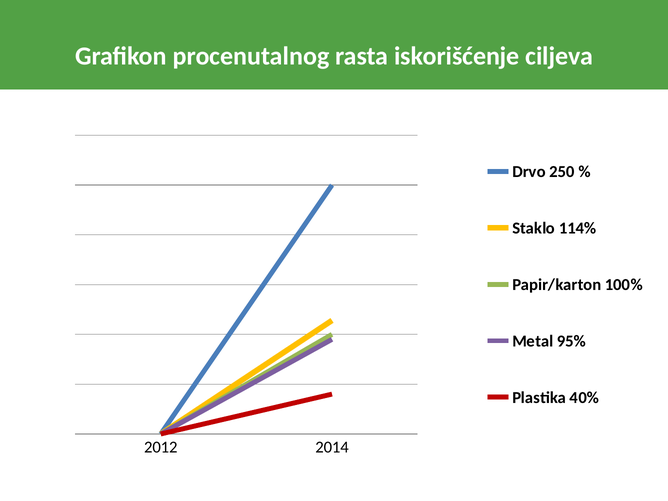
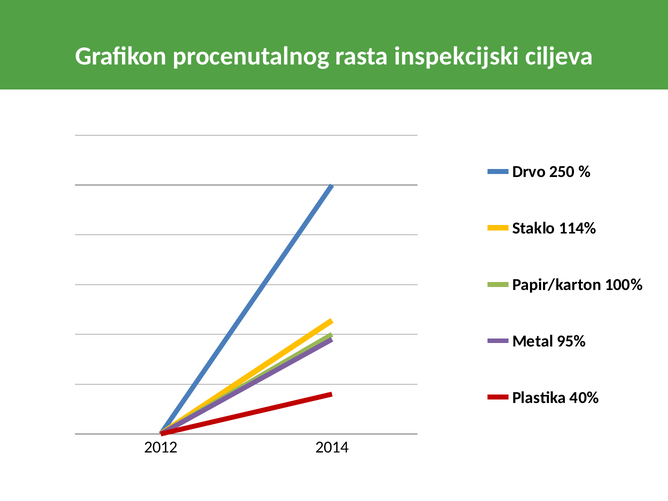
iskorišćenje: iskorišćenje -> inspekcijski (457, 56)
